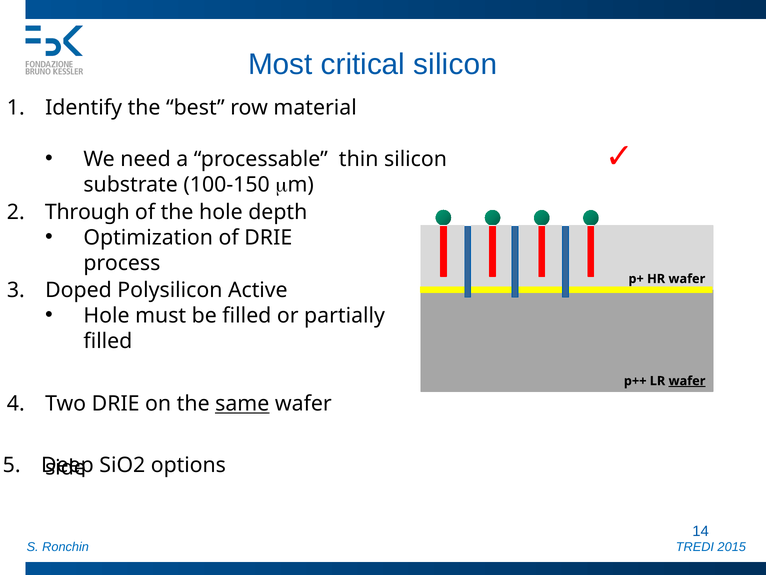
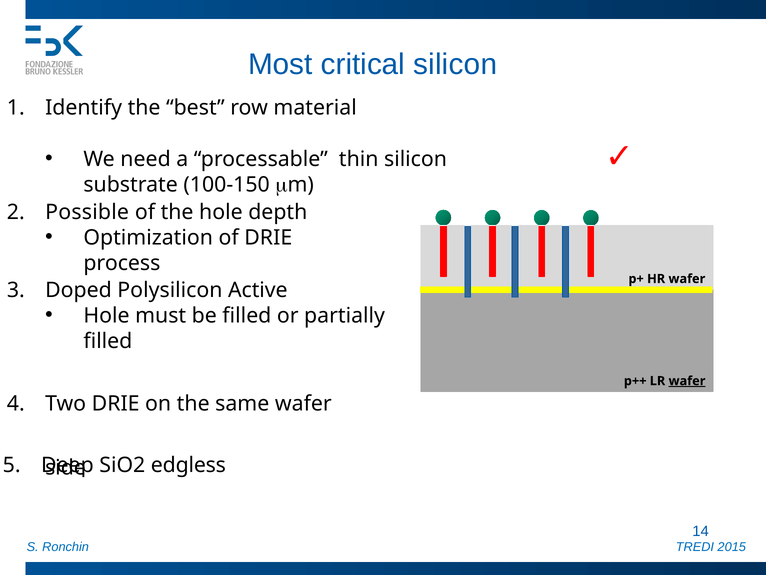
Through: Through -> Possible (87, 212)
same underline: present -> none (242, 403)
options: options -> edgless (188, 465)
